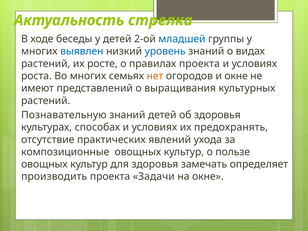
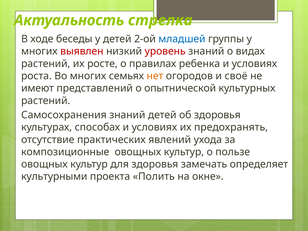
выявлен colour: blue -> red (82, 51)
уровень colour: blue -> red (165, 51)
правилах проекта: проекта -> ребенка (199, 64)
и окне: окне -> своё (236, 76)
выращивания: выращивания -> опытнической (180, 88)
Познавательную: Познавательную -> Самосохранения (64, 115)
производить: производить -> культурными (54, 177)
Задачи: Задачи -> Полить (154, 177)
